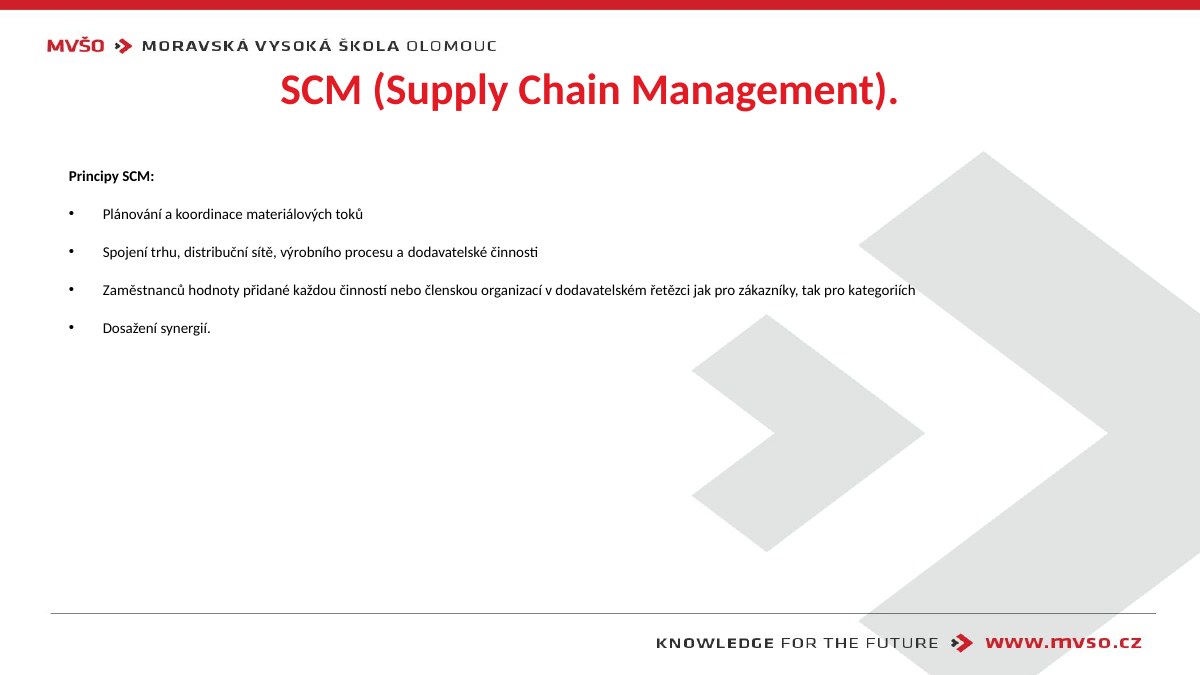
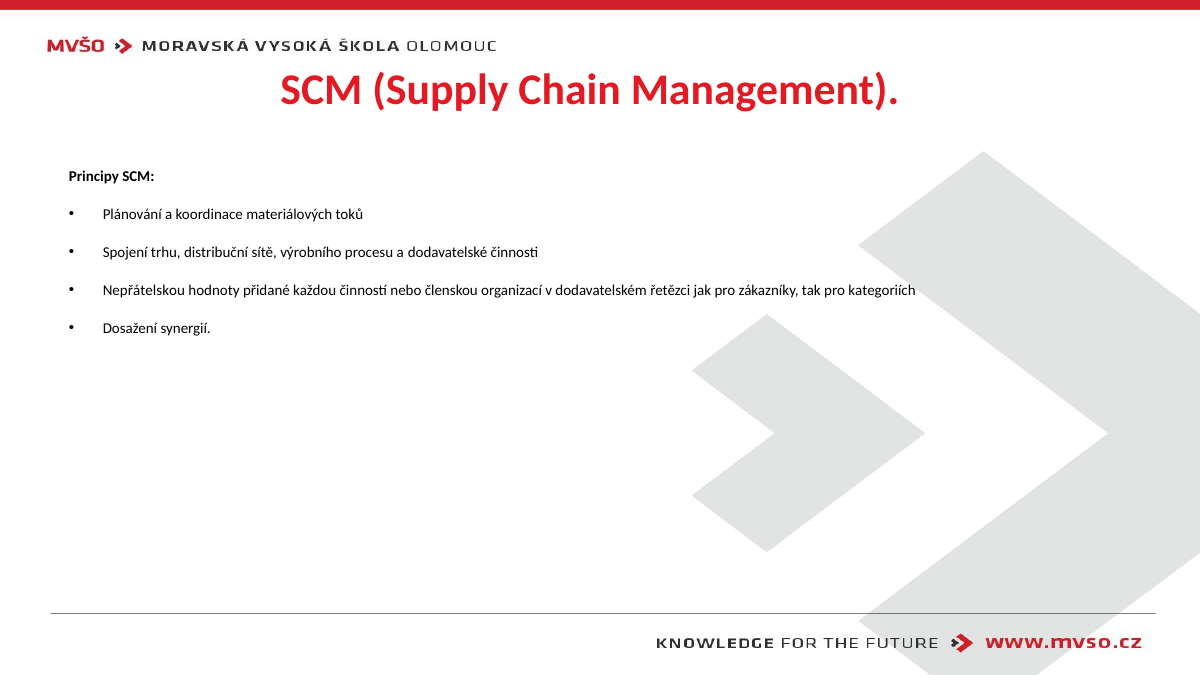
Zaměstnanců: Zaměstnanců -> Nepřátelskou (144, 291)
